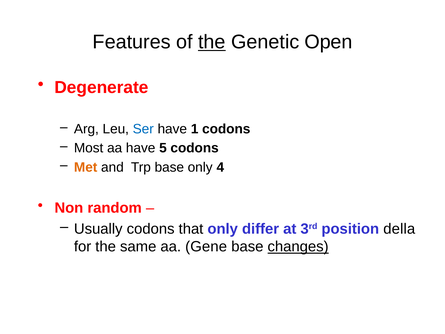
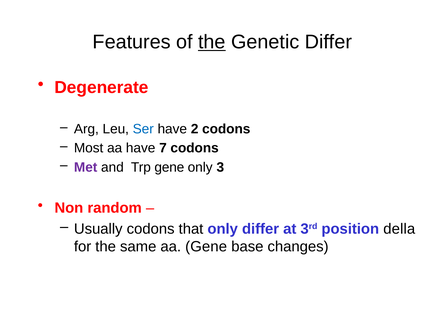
Genetic Open: Open -> Differ (328, 42)
1: 1 -> 2 (195, 129)
5: 5 -> 7 (163, 148)
Met colour: orange -> purple (86, 167)
Trp base: base -> gene (169, 167)
4: 4 -> 3 (220, 167)
changes underline: present -> none (298, 246)
